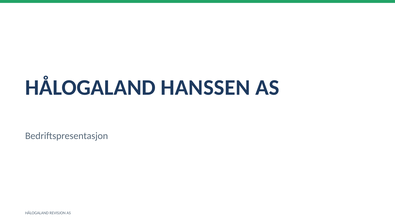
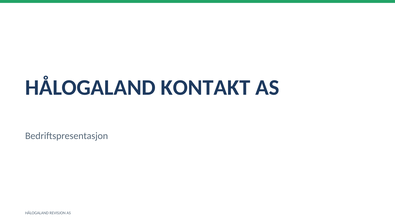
HANSSEN: HANSSEN -> KONTAKT (206, 88)
